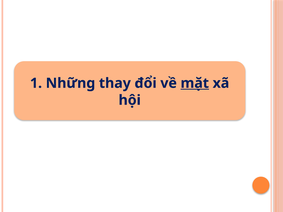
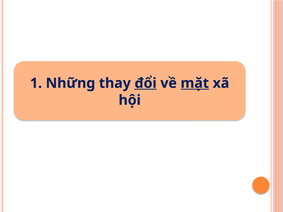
đổi underline: none -> present (146, 83)
